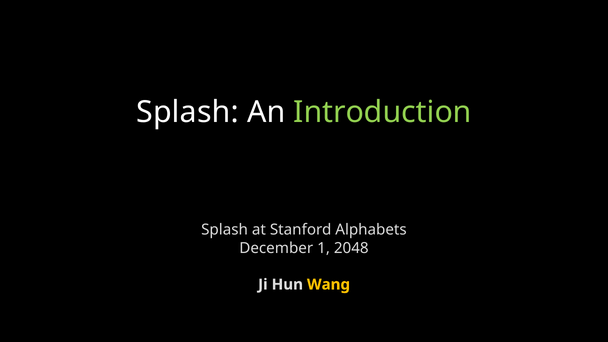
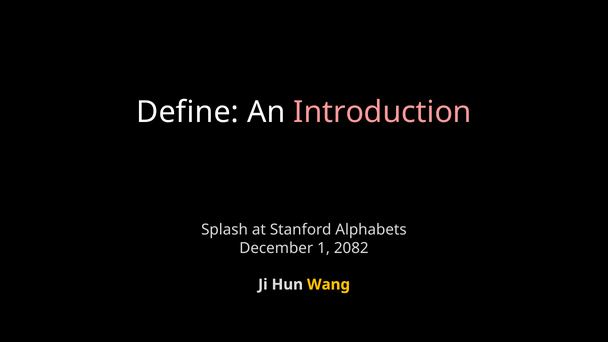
Splash: Splash -> Define (188, 112)
Introduction colour: light green -> pink (382, 112)
2048: 2048 -> 2082 (351, 248)
